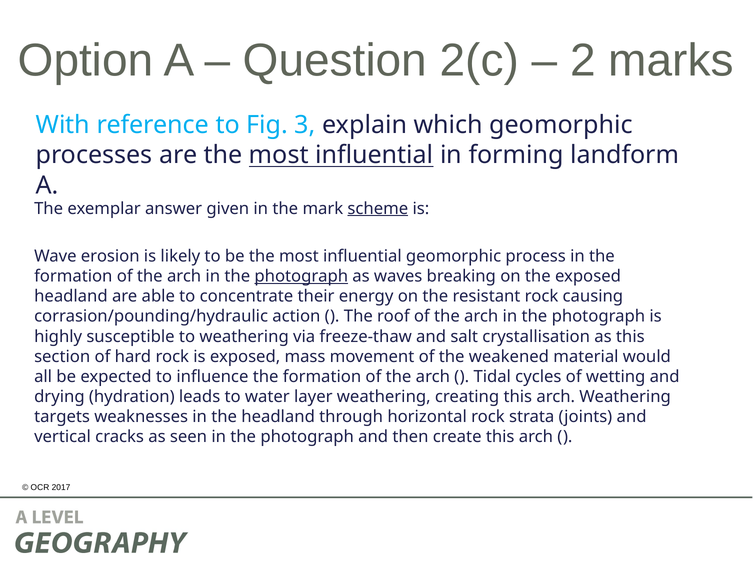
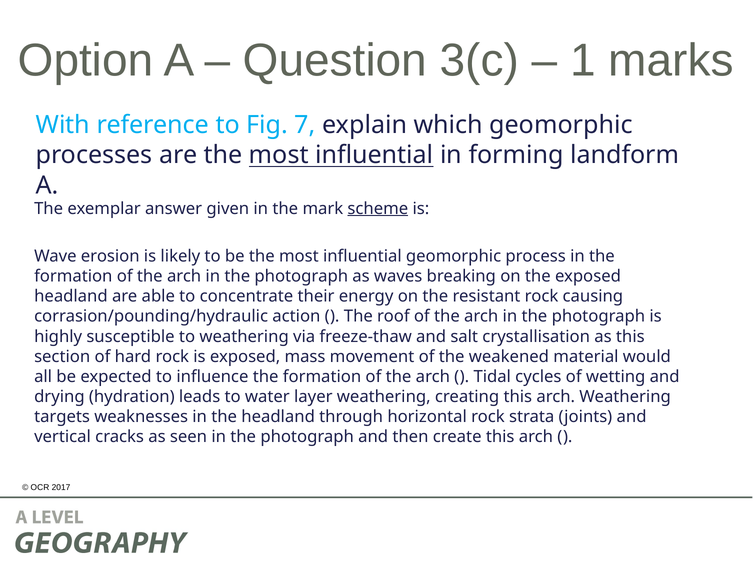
2(c: 2(c -> 3(c (479, 61)
2: 2 -> 1 (583, 61)
3: 3 -> 7 (305, 125)
photograph underline: present -> none (301, 276)
